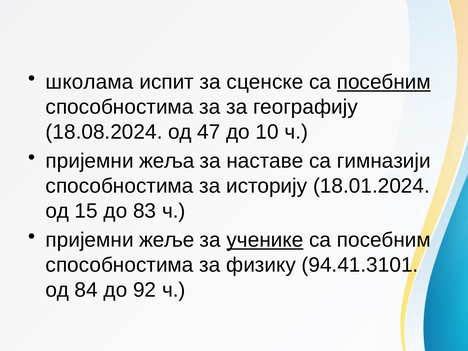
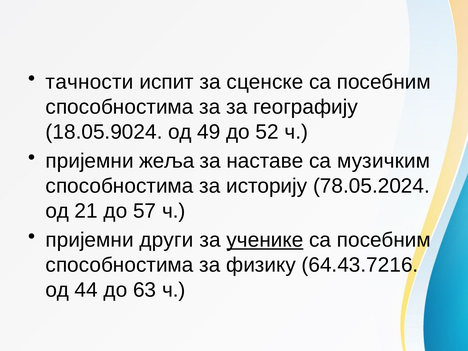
школама: школама -> тачности (90, 82)
посебним underline: present -> none (384, 82)
18.08.2024: 18.08.2024 -> 18.05.9024 (104, 132)
47: 47 -> 49 (209, 132)
10: 10 -> 52 (267, 132)
гимназији: гимназији -> музичким (384, 161)
18.01.2024: 18.01.2024 -> 78.05.2024 (371, 186)
15: 15 -> 21 (86, 211)
83: 83 -> 57 (145, 211)
жеље: жеље -> други (167, 240)
94.41.3101: 94.41.3101 -> 64.43.7216 (360, 265)
84: 84 -> 44 (86, 290)
92: 92 -> 63 (145, 290)
